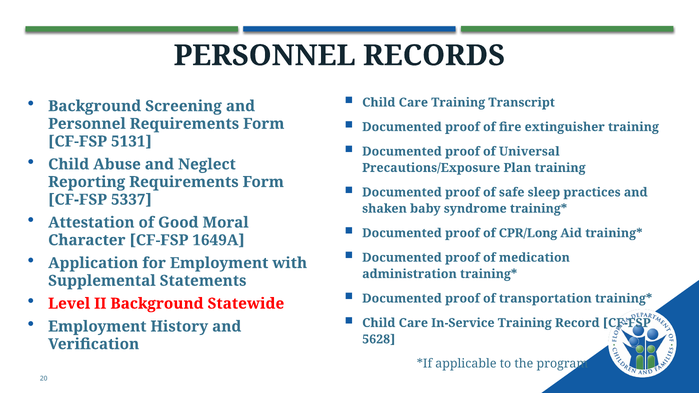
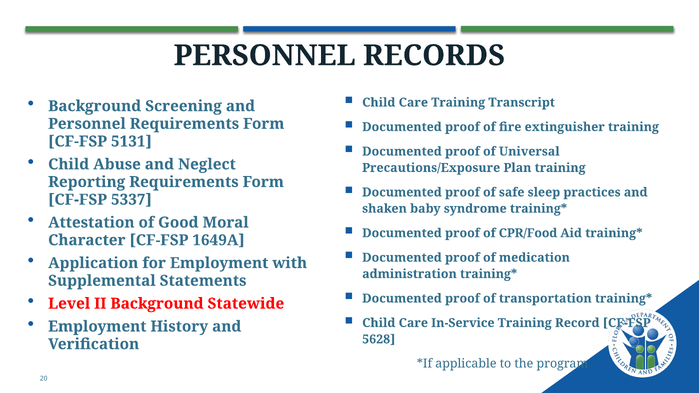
CPR/Long: CPR/Long -> CPR/Food (528, 233)
